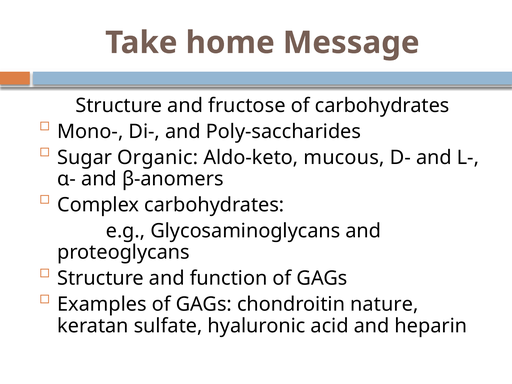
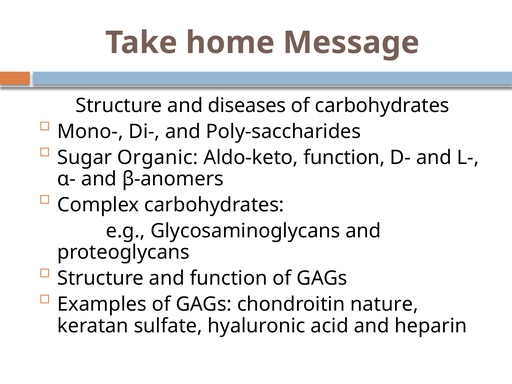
fructose: fructose -> diseases (247, 105)
Aldo-keto mucous: mucous -> function (344, 157)
